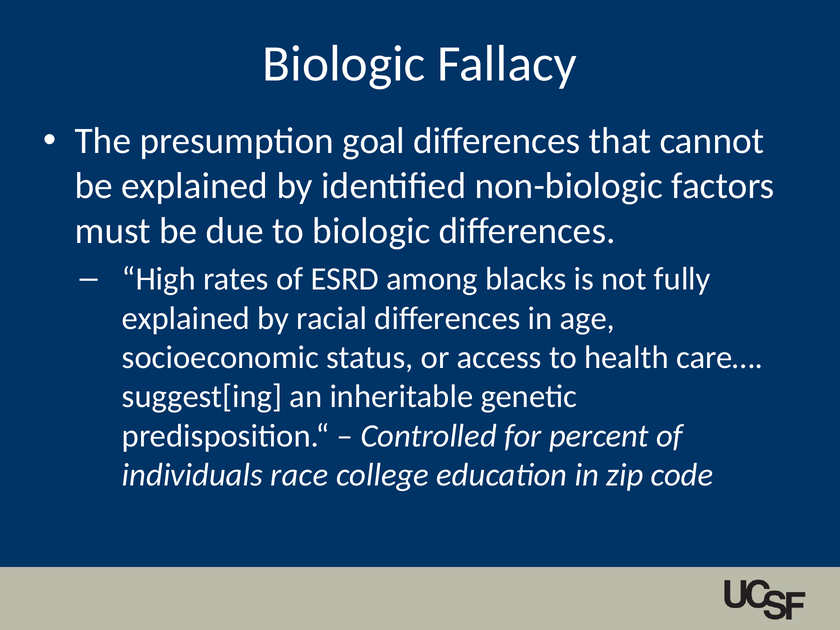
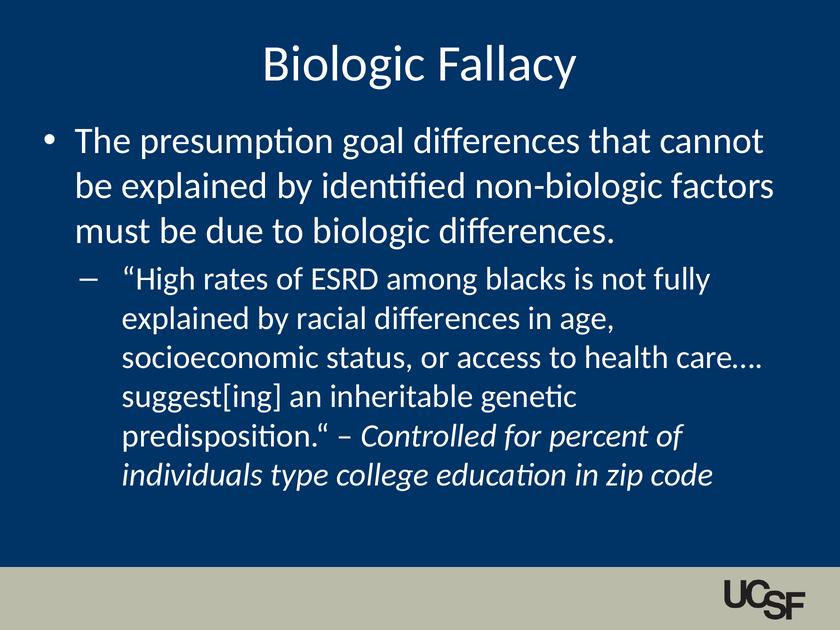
race: race -> type (300, 475)
